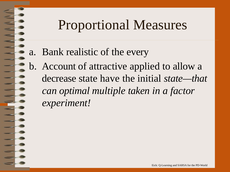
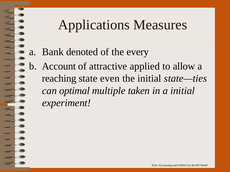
Proportional: Proportional -> Applications (94, 25)
realistic: realistic -> denoted (82, 52)
decrease: decrease -> reaching (59, 79)
have: have -> even (110, 79)
state—that: state—that -> state—ties (186, 79)
a factor: factor -> initial (183, 91)
